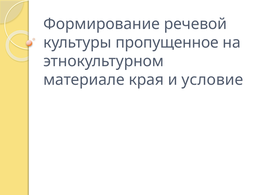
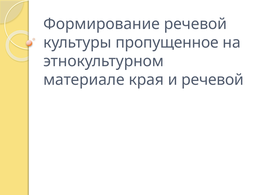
и условие: условие -> речевой (213, 80)
